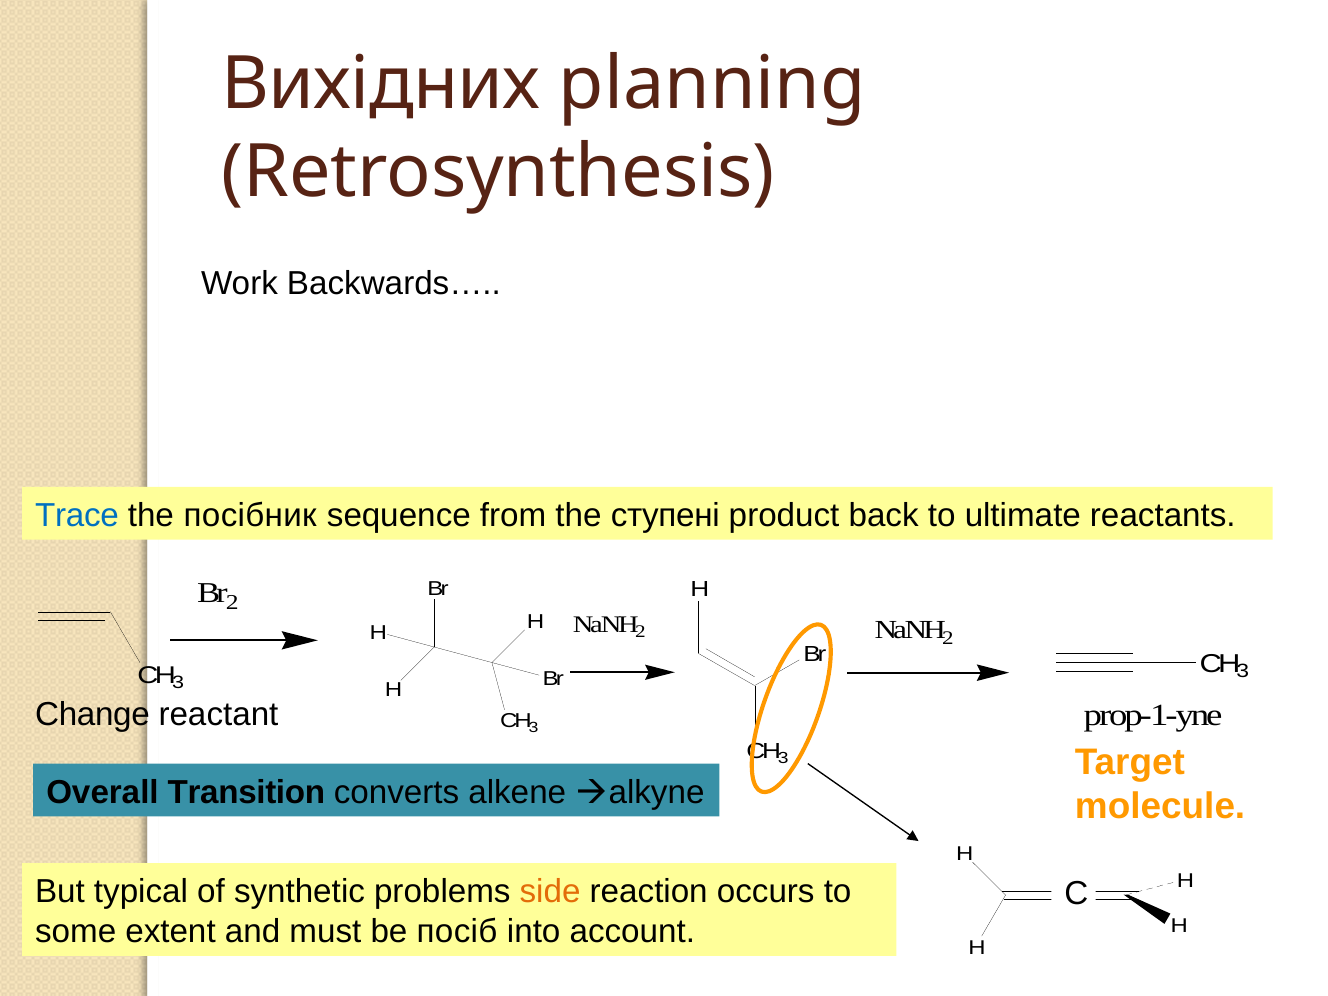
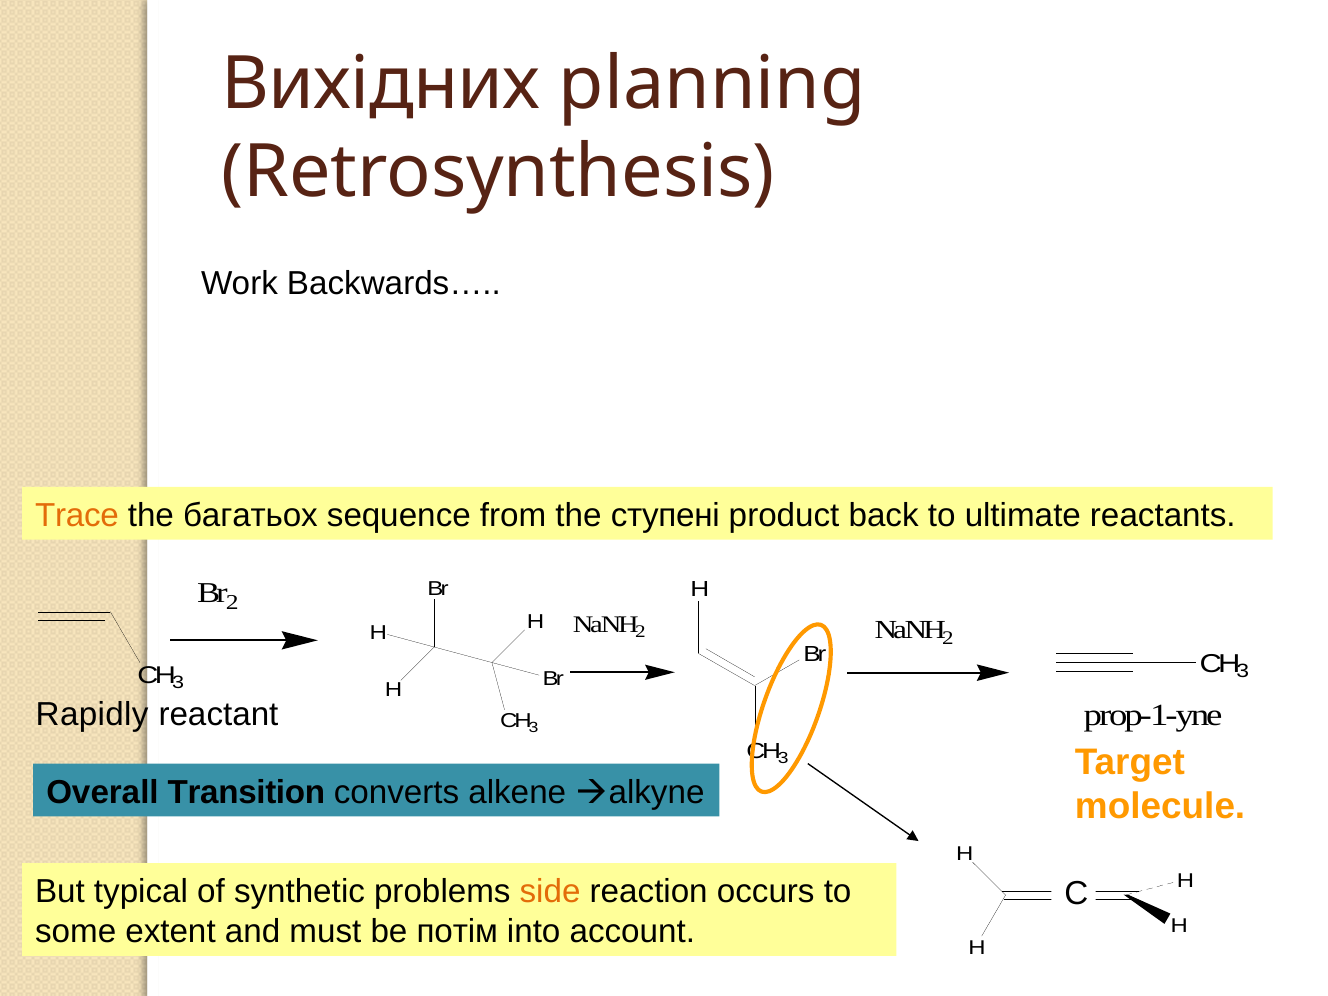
Trace colour: blue -> orange (77, 516)
посібник: посібник -> багатьох (250, 516)
Change: Change -> Rapidly (92, 715)
посіб: посіб -> потім (457, 932)
